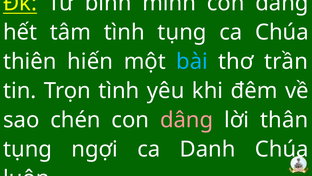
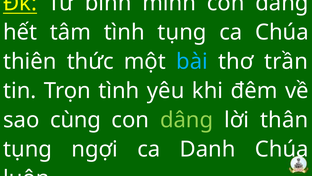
hiến: hiến -> thức (90, 61)
chén: chén -> cùng (76, 120)
dâng colour: pink -> light green (187, 120)
